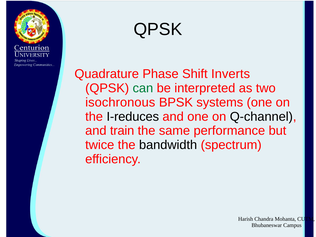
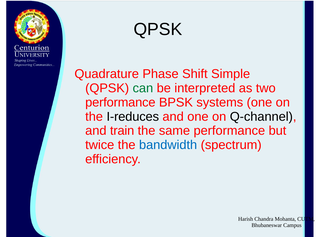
Inverts: Inverts -> Simple (231, 74)
isochronous: isochronous -> performance (120, 102)
bandwidth colour: black -> blue (168, 145)
